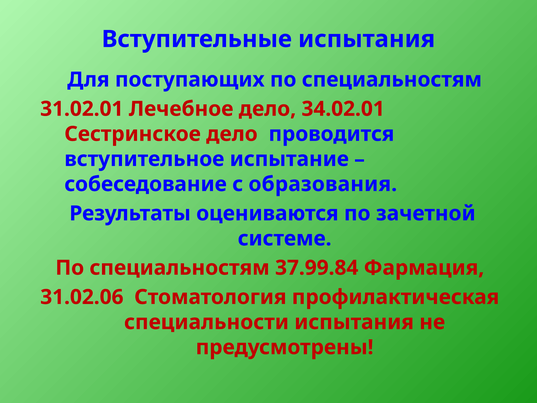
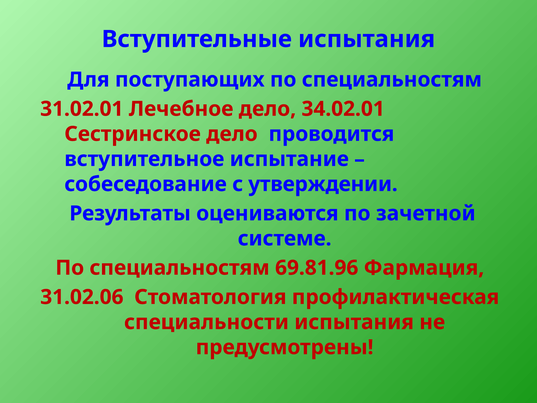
образования: образования -> утверждении (323, 184)
37.99.84: 37.99.84 -> 69.81.96 (317, 268)
